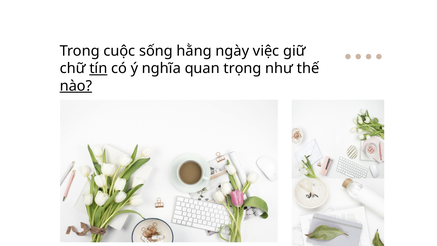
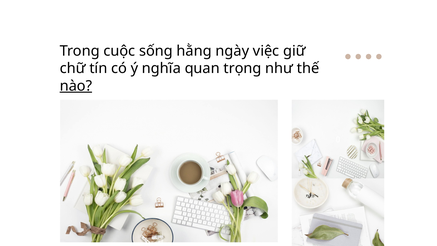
tín underline: present -> none (98, 68)
